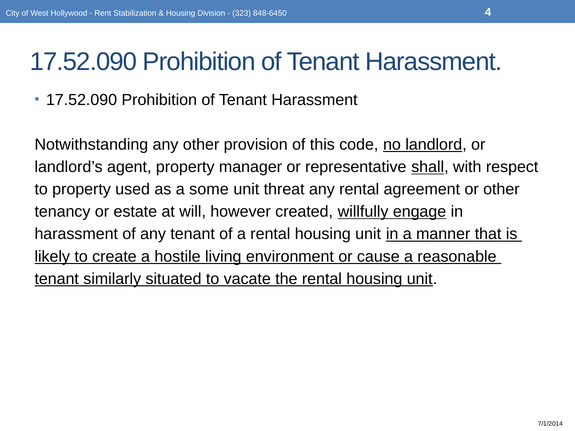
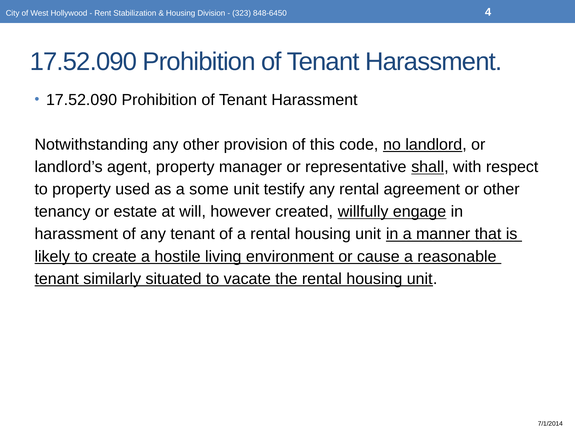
threat: threat -> testify (284, 189)
